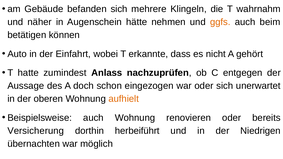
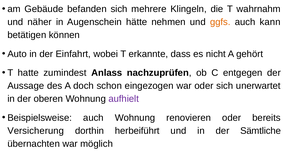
beim: beim -> kann (270, 22)
aufhielt colour: orange -> purple (124, 99)
Niedrigen: Niedrigen -> Sämtliche (261, 131)
